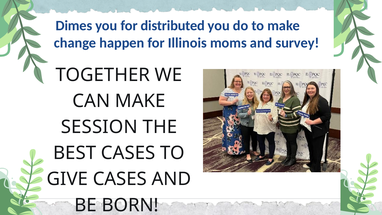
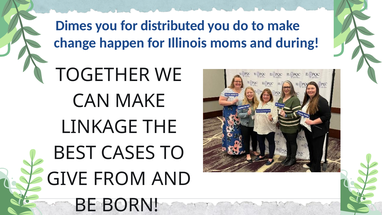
survey: survey -> during (297, 43)
SESSION: SESSION -> LINKAGE (99, 127)
GIVE CASES: CASES -> FROM (120, 179)
